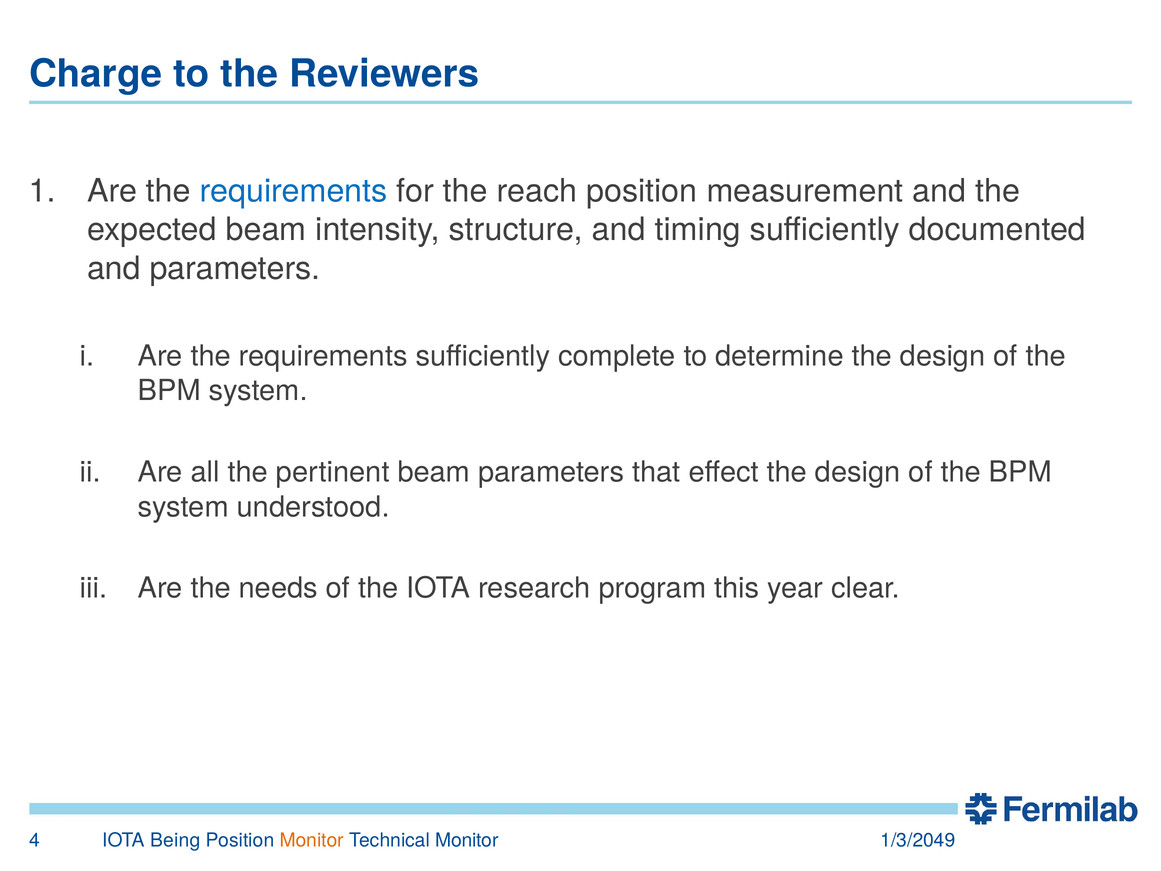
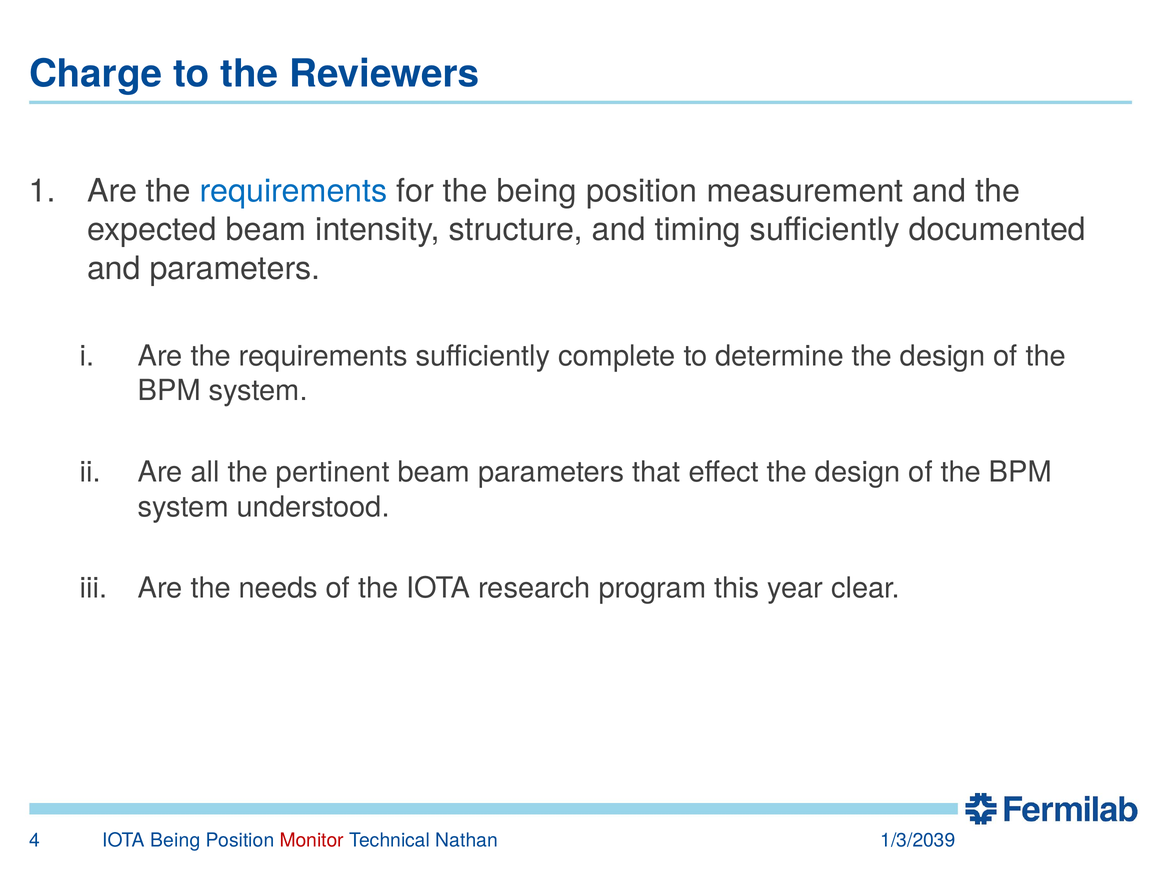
the reach: reach -> being (537, 191)
Monitor colour: orange -> red (312, 840)
Technical Monitor: Monitor -> Nathan (467, 840)
1/3/2049: 1/3/2049 -> 1/3/2039 (918, 840)
